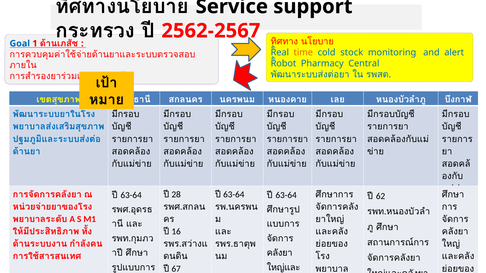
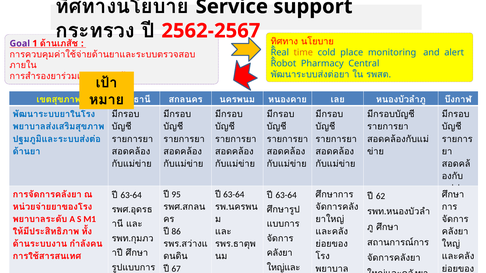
Goal colour: blue -> purple (20, 44)
cold stock: stock -> place (352, 53)
28: 28 -> 95 (176, 195)
16: 16 -> 86 (176, 232)
